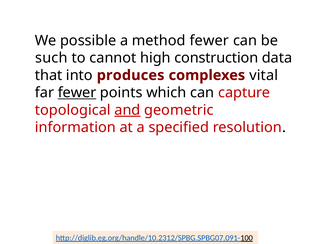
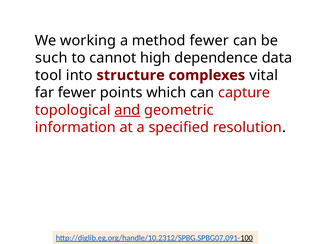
possible: possible -> working (88, 41)
construction: construction -> dependence (216, 58)
that: that -> tool (49, 75)
produces: produces -> structure (131, 75)
fewer underline: present -> none (77, 93)
